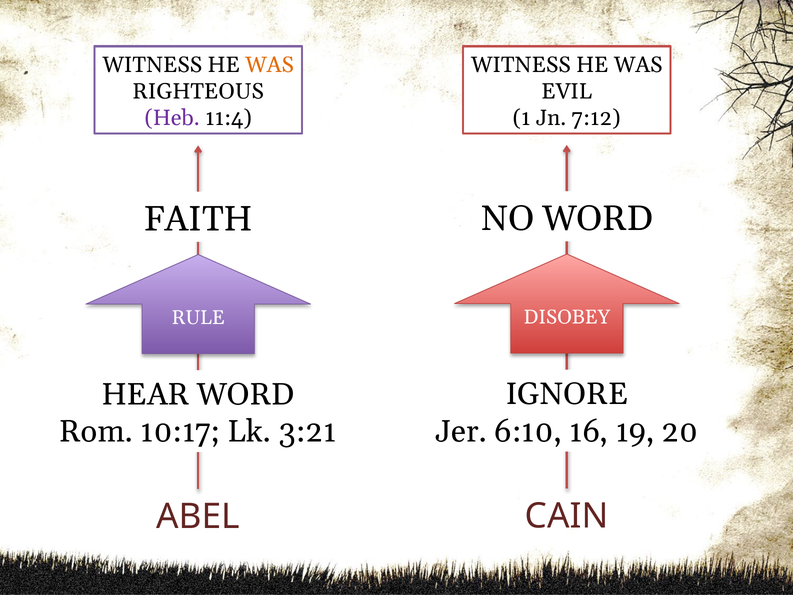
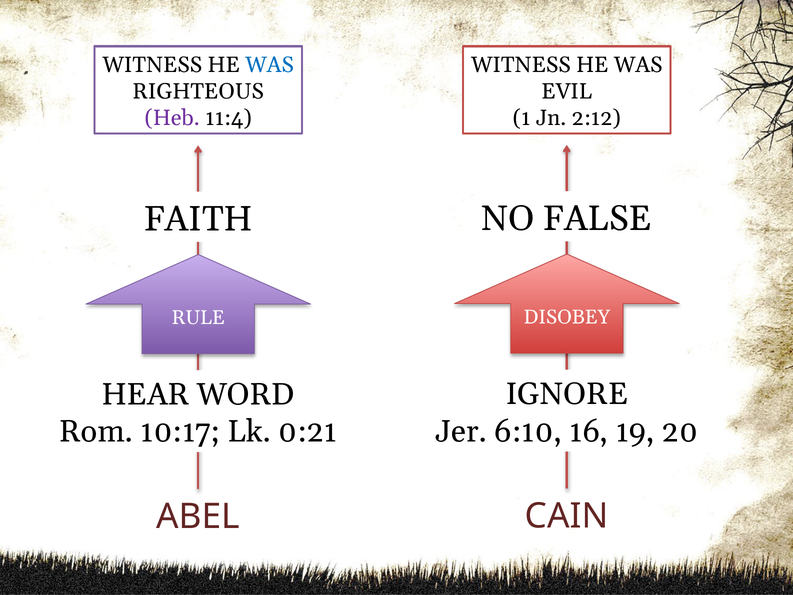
WAS colour: orange -> blue (270, 65)
7:12: 7:12 -> 2:12 (596, 118)
NO WORD: WORD -> FALSE (597, 219)
3:21: 3:21 -> 0:21 (308, 432)
